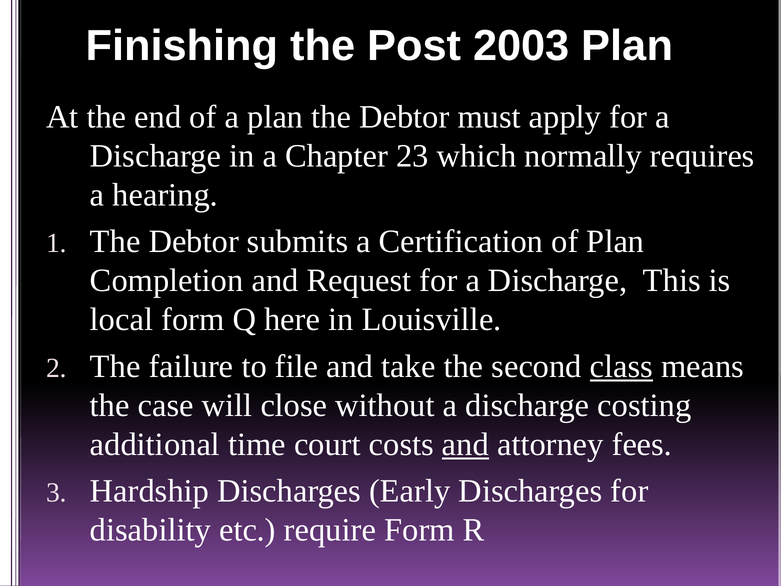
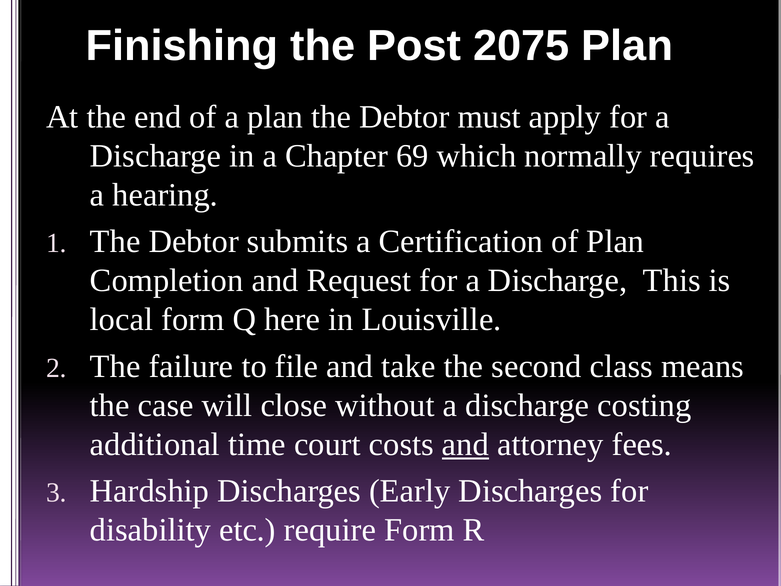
2003: 2003 -> 2075 (521, 46)
23: 23 -> 69 (412, 156)
class underline: present -> none (621, 366)
